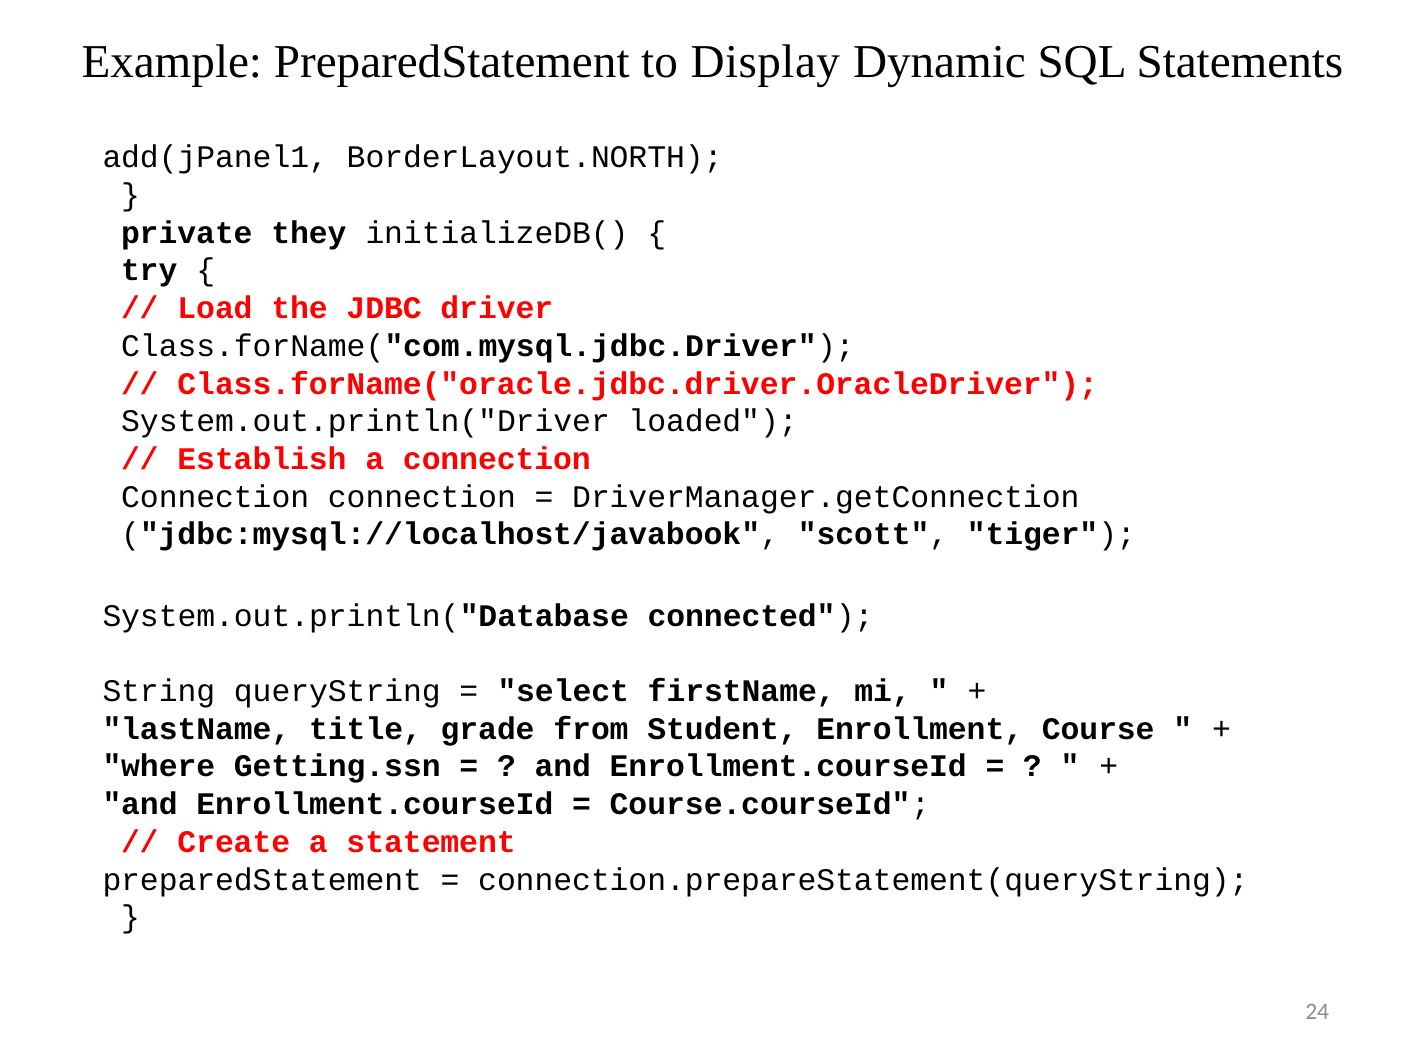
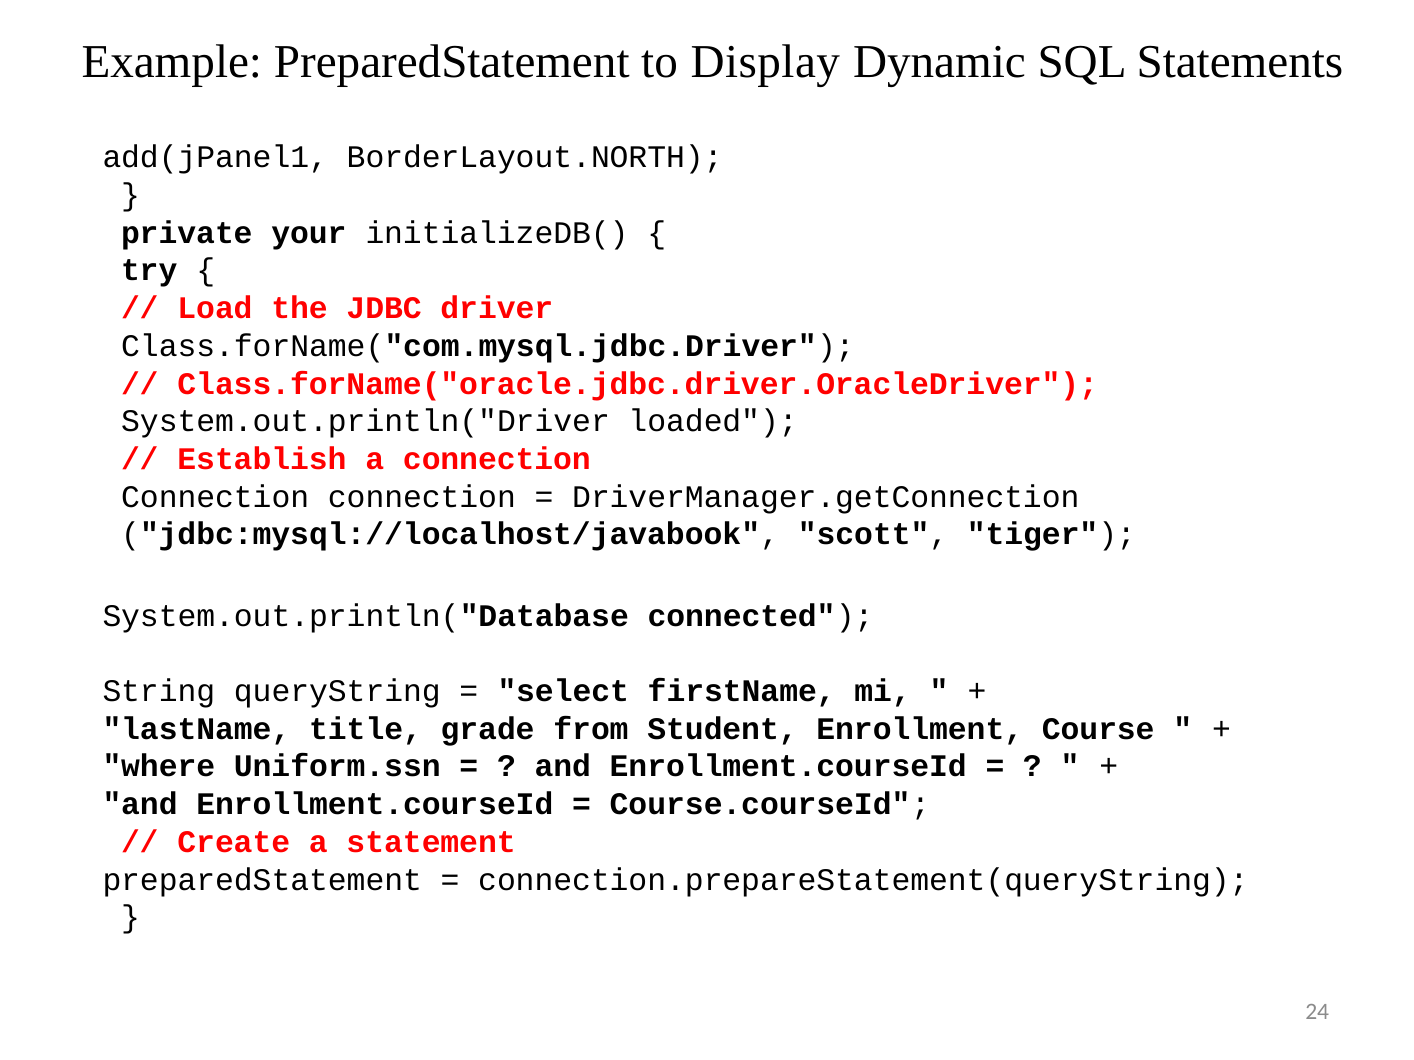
they: they -> your (309, 233)
Getting.ssn: Getting.ssn -> Uniform.ssn (337, 767)
